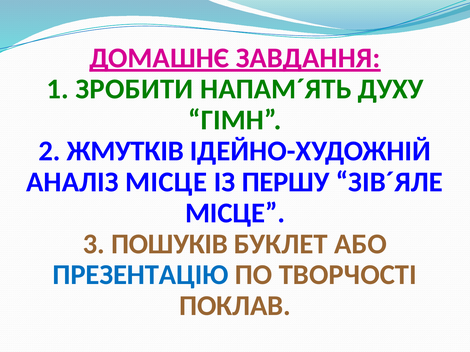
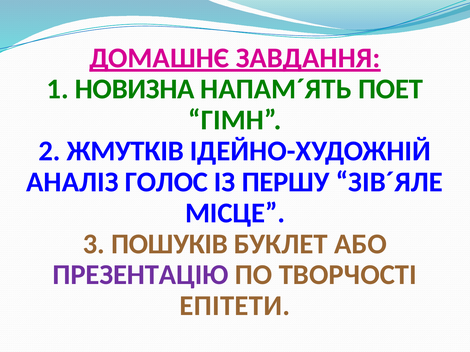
ЗРОБИТИ: ЗРОБИТИ -> НОВИЗНА (135, 89)
ДУХУ: ДУХУ -> ПОЕТ (391, 89)
АНАЛІЗ МІСЦЕ: МІСЦЕ -> ГОЛОС (166, 182)
ПРЕЗЕНТАЦІЮ colour: blue -> purple (141, 275)
ПОКЛАВ: ПОКЛАВ -> ЕПІТЕТИ (235, 306)
